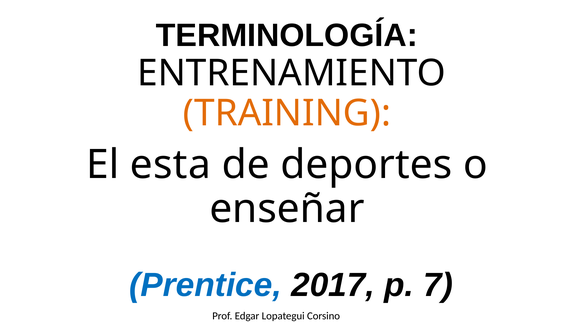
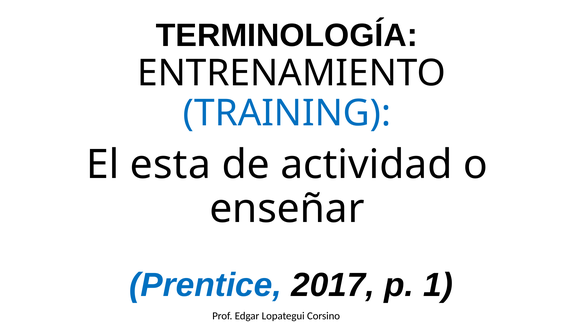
TRAINING colour: orange -> blue (287, 113)
deportes: deportes -> actividad (366, 165)
7: 7 -> 1 (438, 285)
